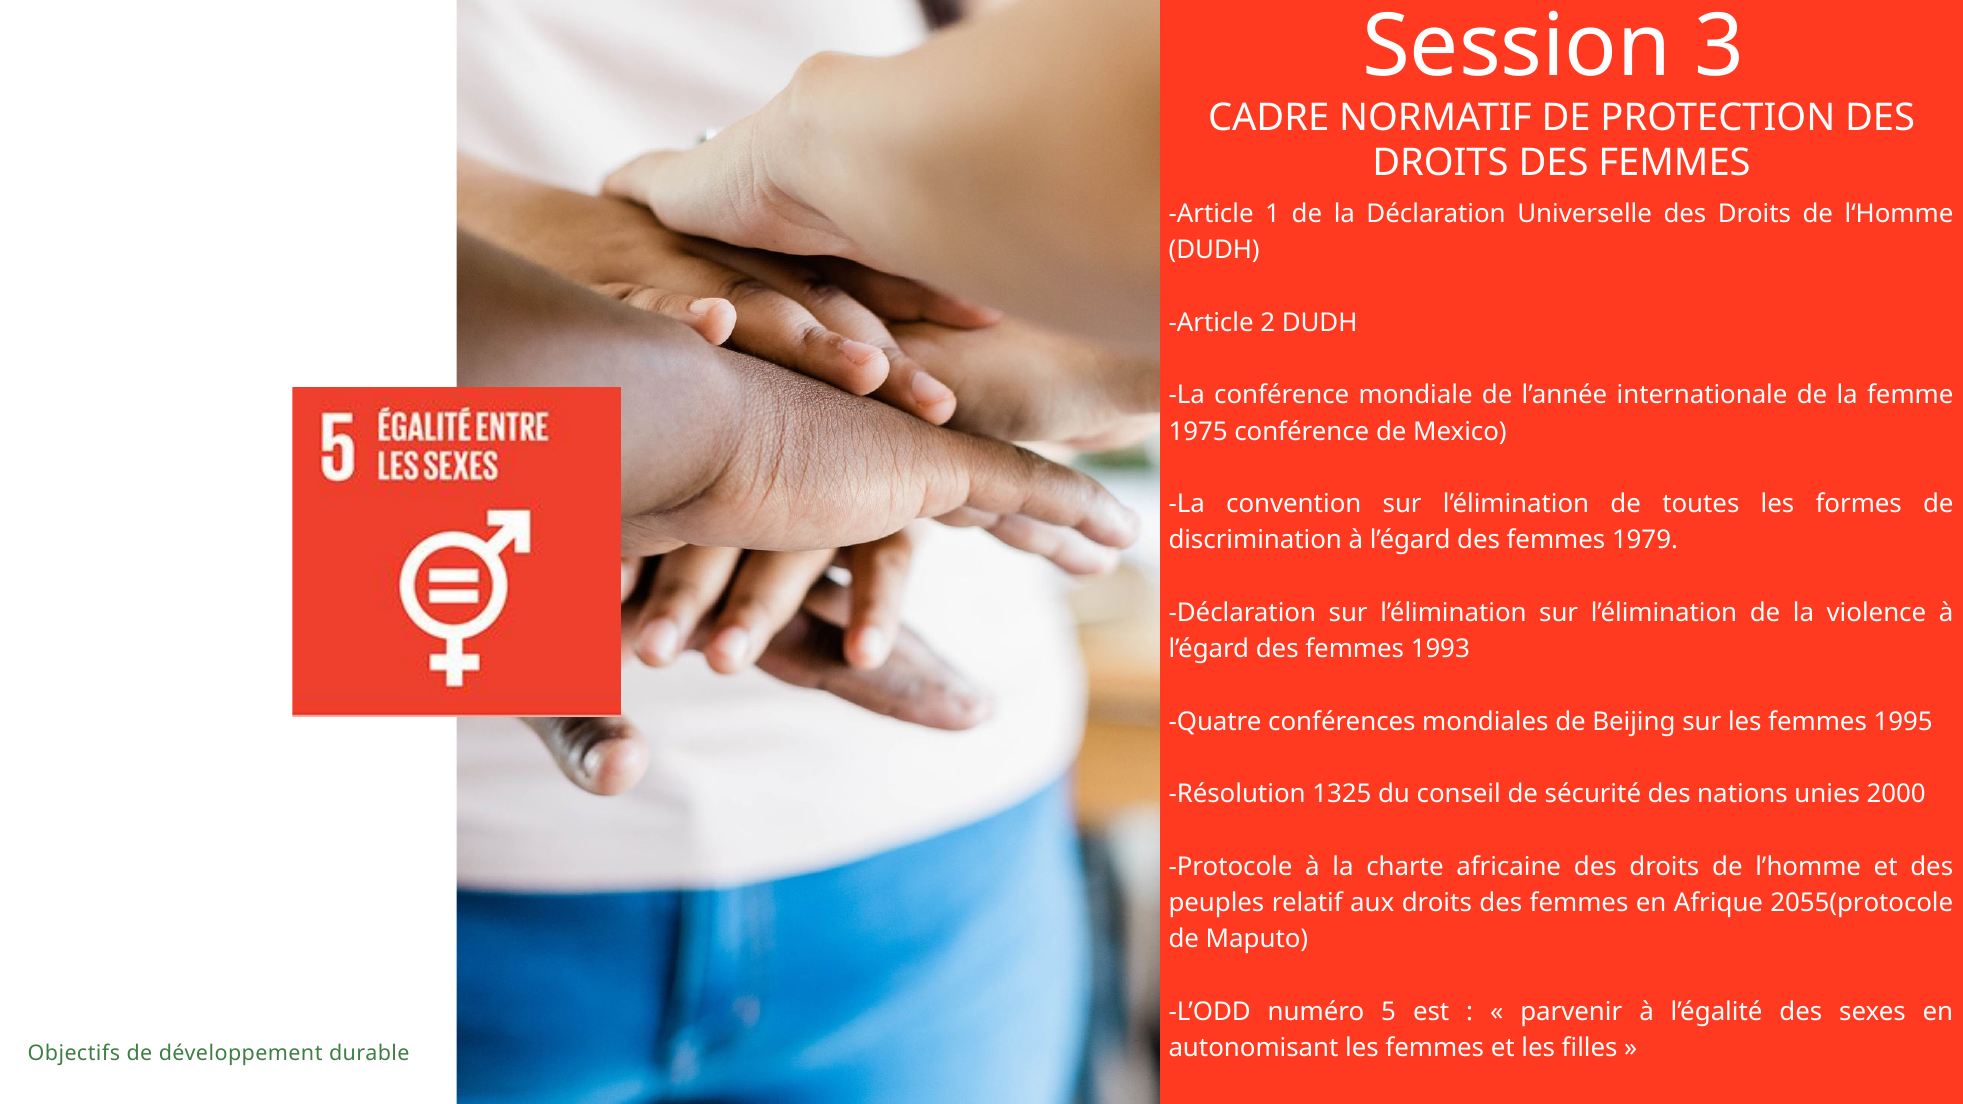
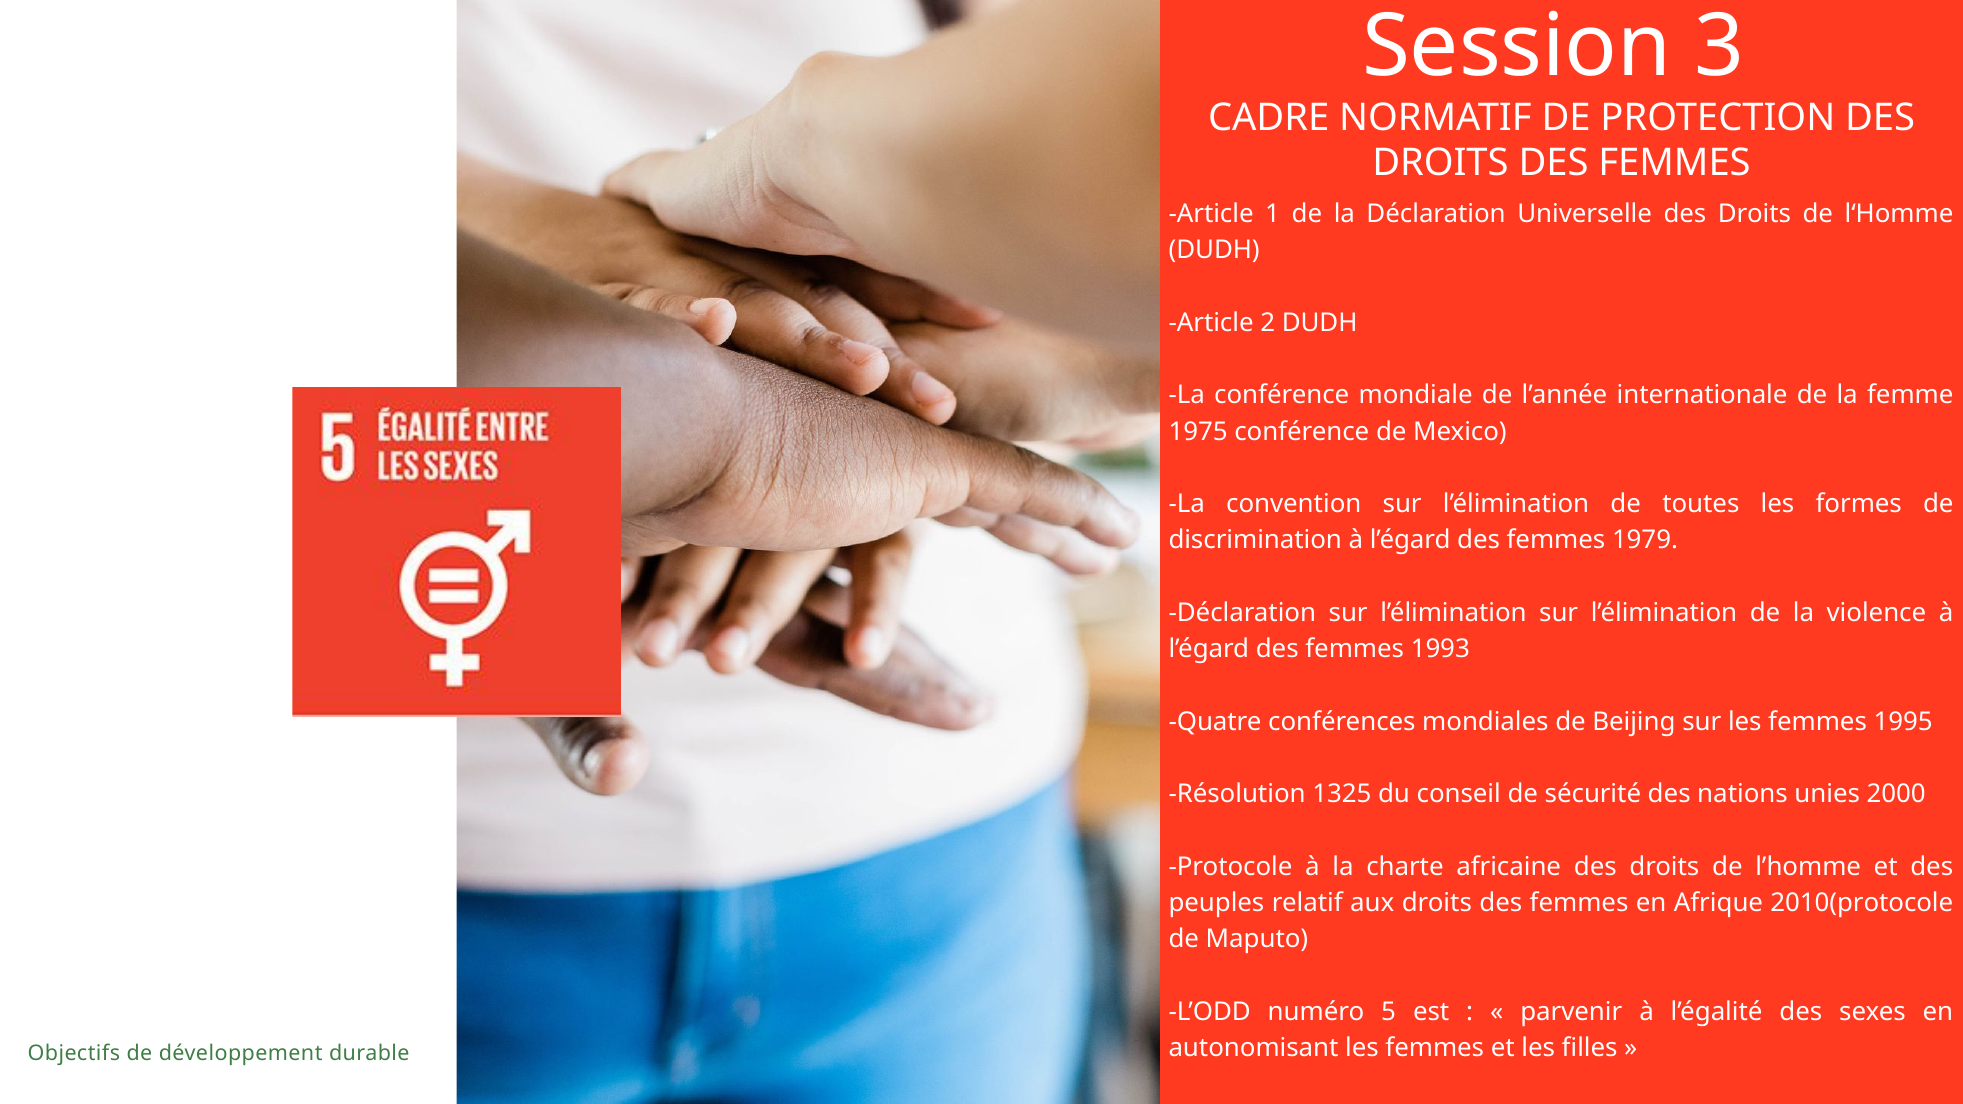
2055(protocole: 2055(protocole -> 2010(protocole (1862, 903)
